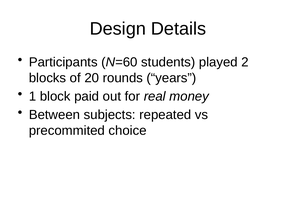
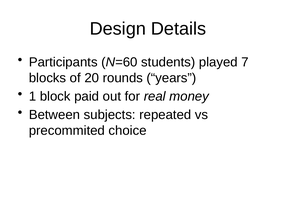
2: 2 -> 7 (245, 62)
